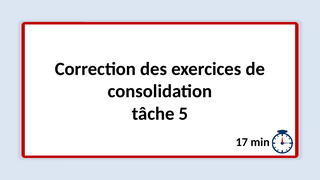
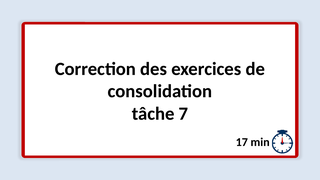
5: 5 -> 7 (183, 114)
